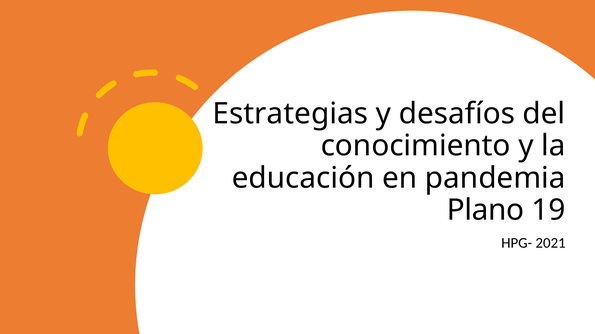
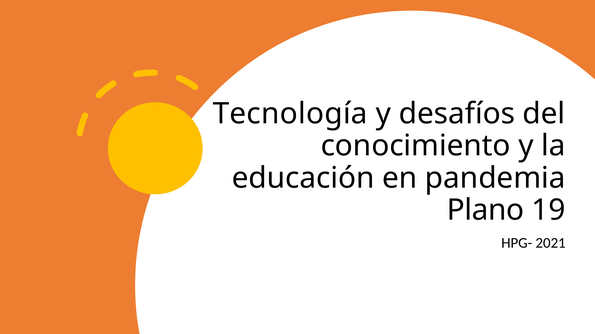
Estrategias: Estrategias -> Tecnología (290, 114)
